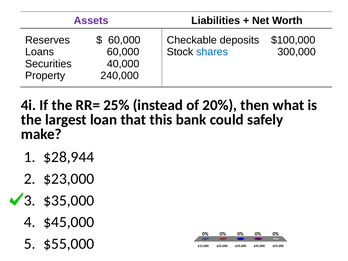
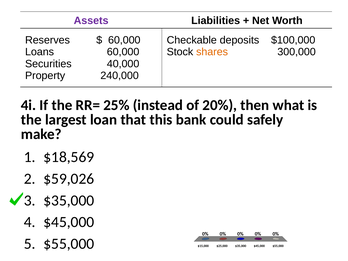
shares colour: blue -> orange (212, 52)
$28,944: $28,944 -> $18,569 (69, 157)
$23,000: $23,000 -> $59,026 (69, 179)
